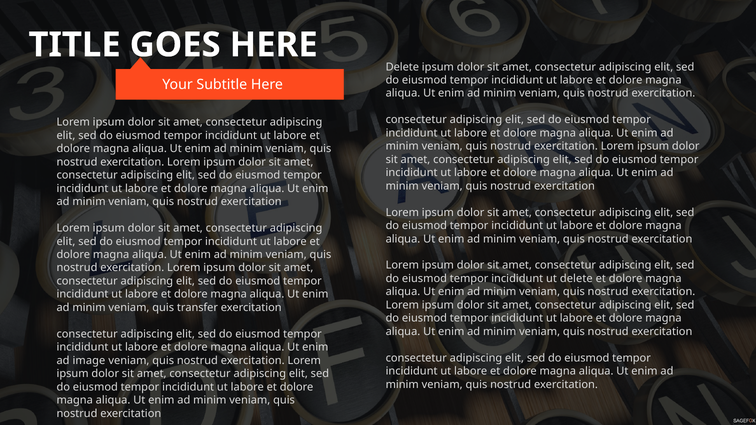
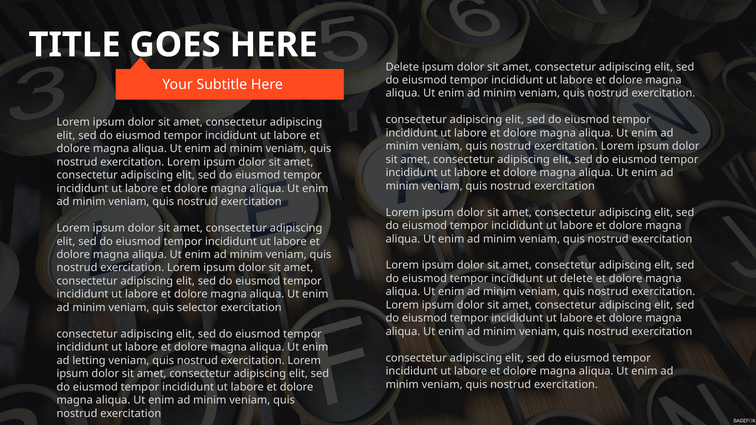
transfer: transfer -> selector (197, 308)
image: image -> letting (89, 361)
